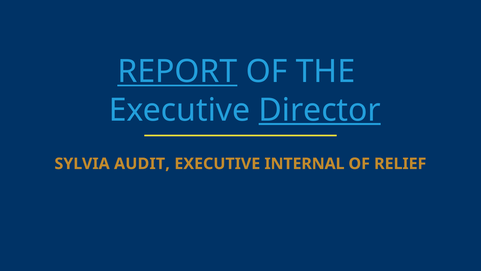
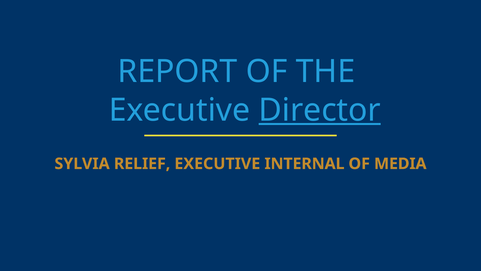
REPORT underline: present -> none (177, 72)
AUDIT: AUDIT -> RELIEF (142, 163)
RELIEF: RELIEF -> MEDIA (400, 163)
